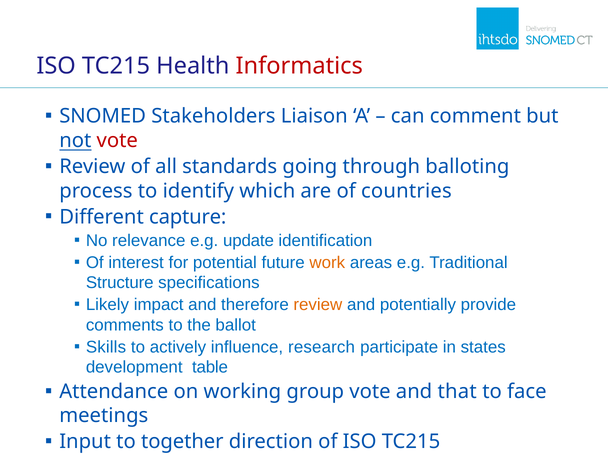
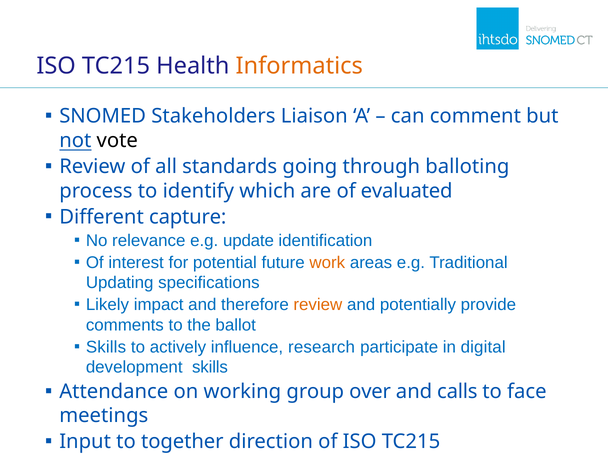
Informatics colour: red -> orange (299, 66)
vote colour: red -> black (117, 141)
countries: countries -> evaluated (407, 191)
Structure: Structure -> Updating (120, 283)
states: states -> digital (483, 347)
development table: table -> skills (210, 367)
group vote: vote -> over (370, 391)
that: that -> calls (457, 391)
